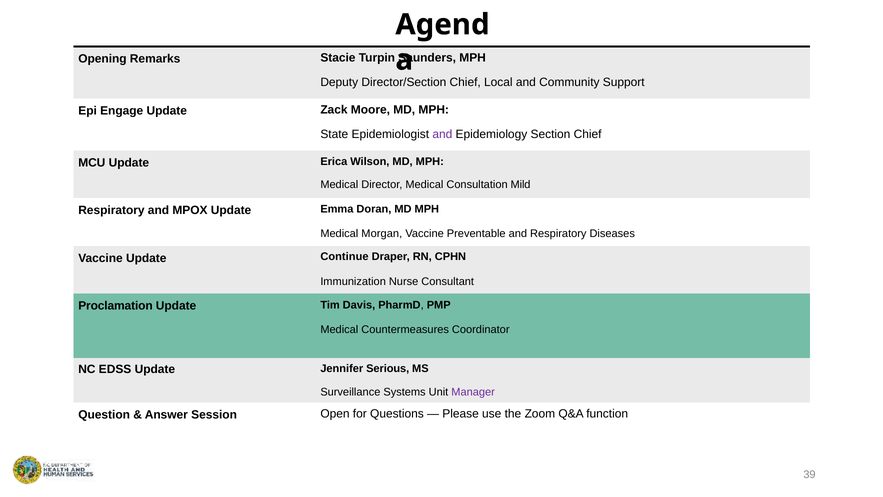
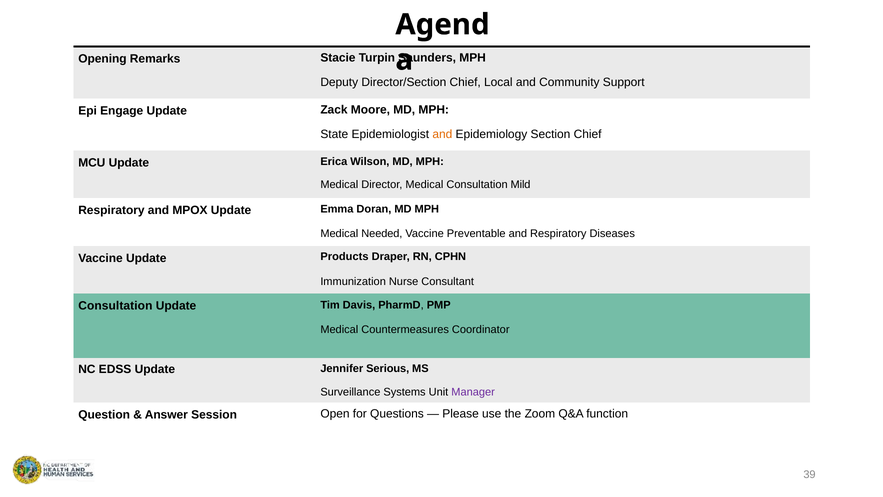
and colour: purple -> orange (442, 134)
Morgan: Morgan -> Needed (382, 234)
Continue: Continue -> Products (344, 257)
Proclamation: Proclamation -> Consultation (115, 306)
